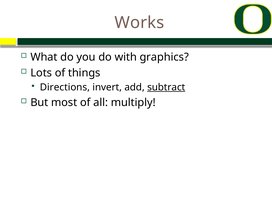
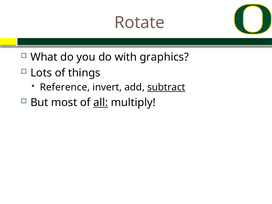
Works: Works -> Rotate (140, 23)
Directions: Directions -> Reference (65, 87)
all underline: none -> present (101, 103)
